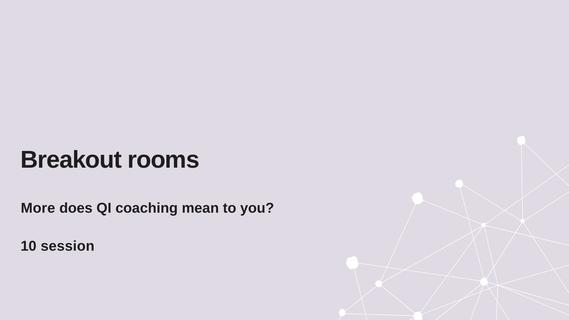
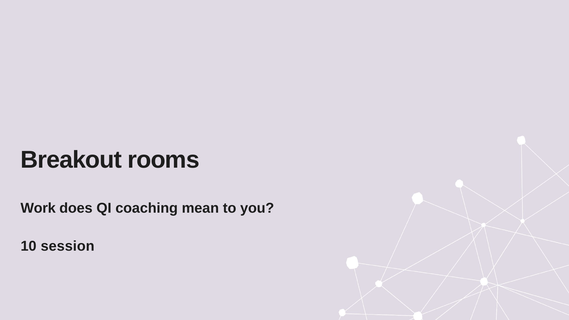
More: More -> Work (38, 208)
